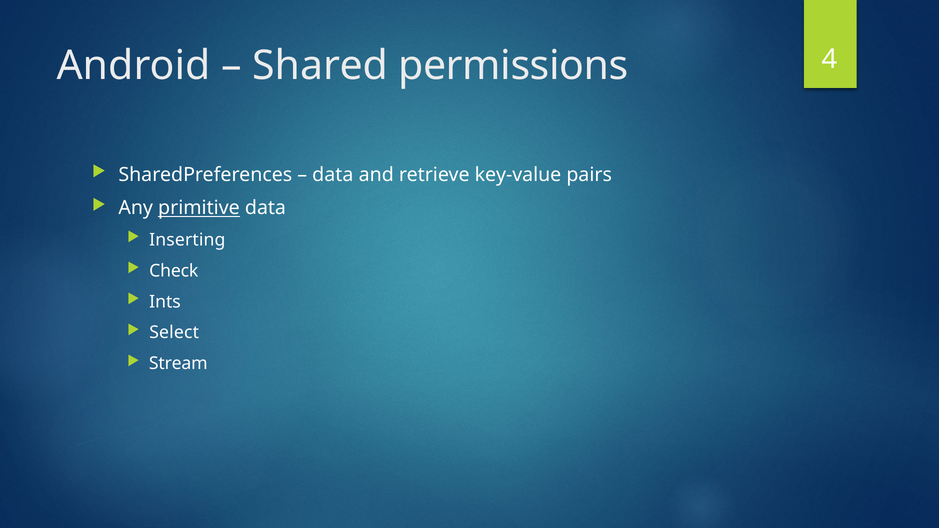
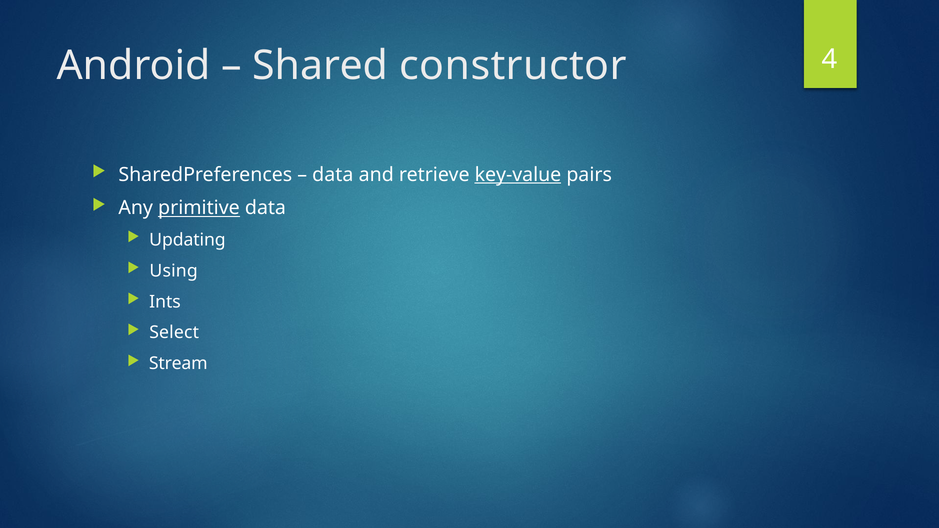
permissions: permissions -> constructor (513, 66)
key-value underline: none -> present (518, 175)
Inserting: Inserting -> Updating (187, 240)
Check: Check -> Using (174, 271)
